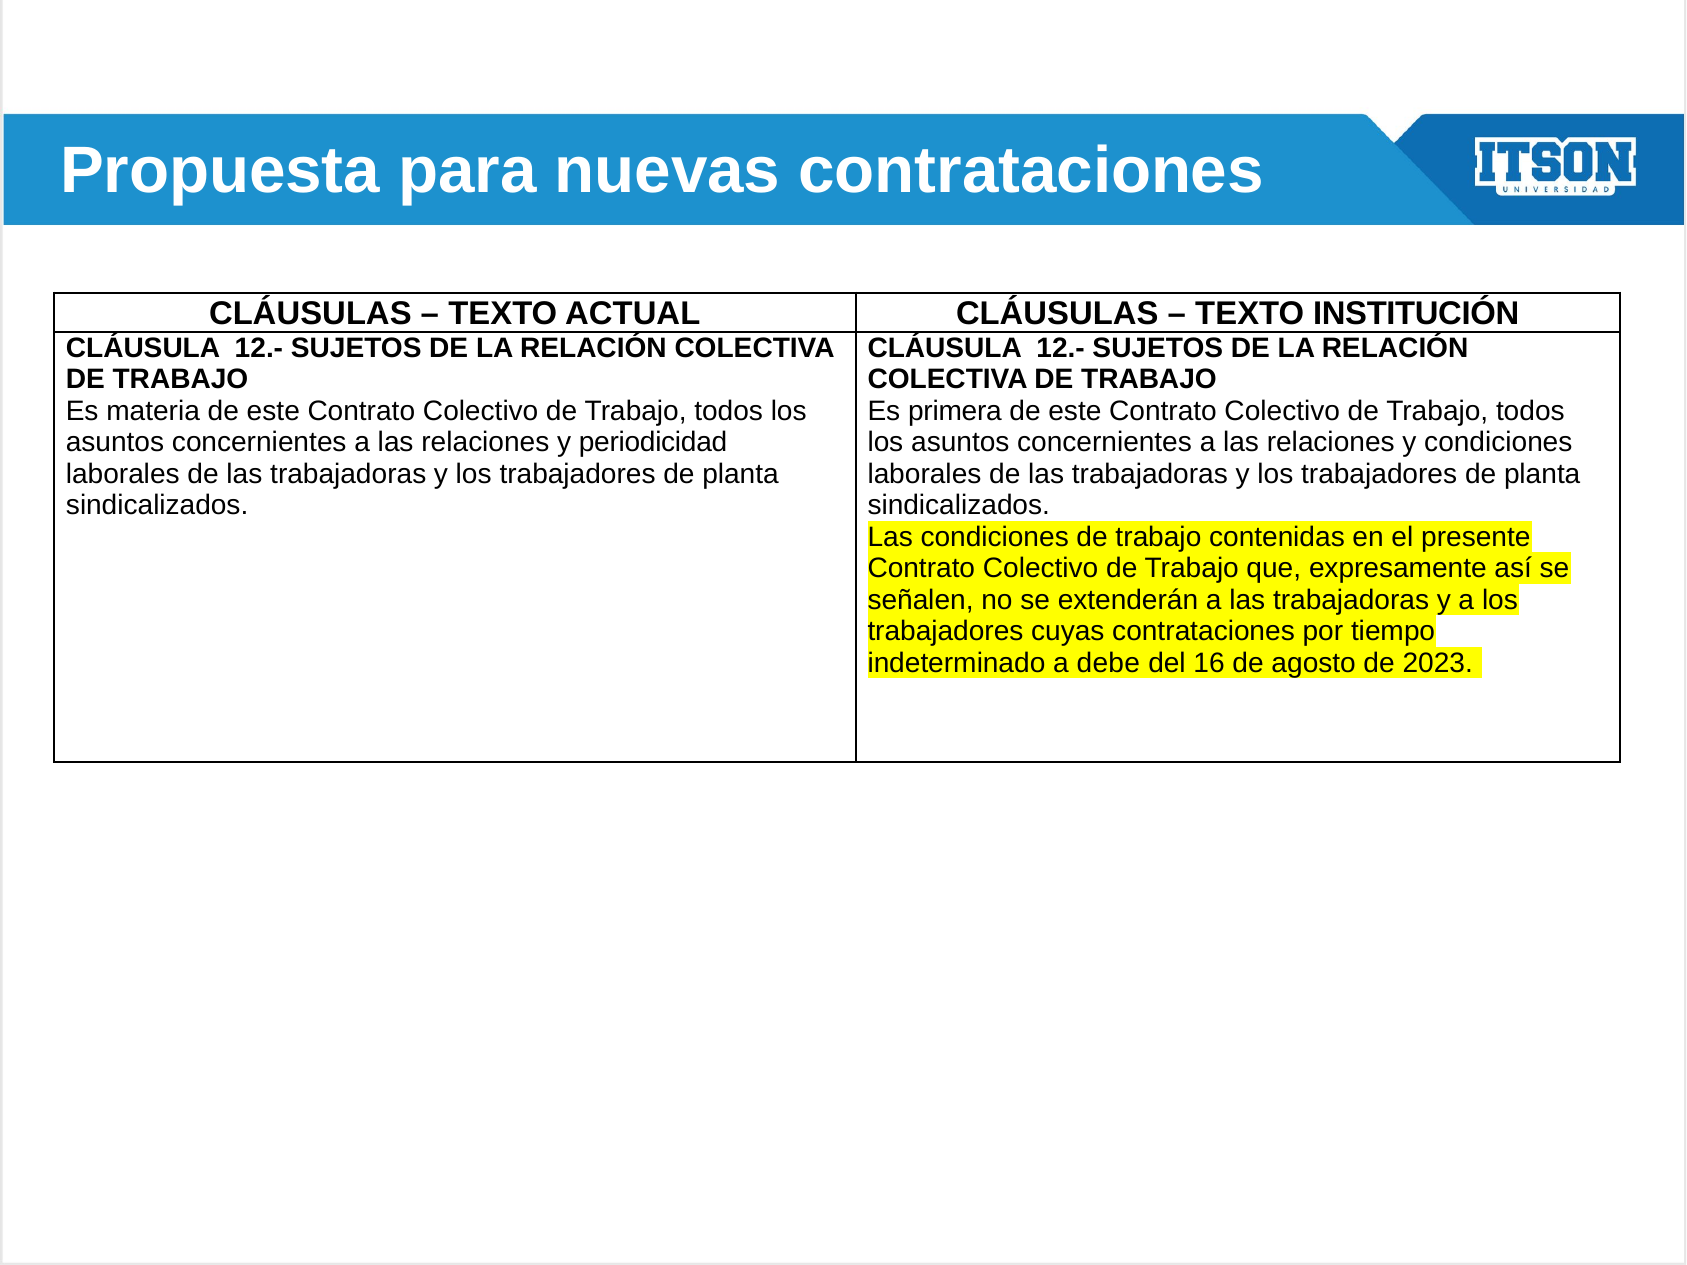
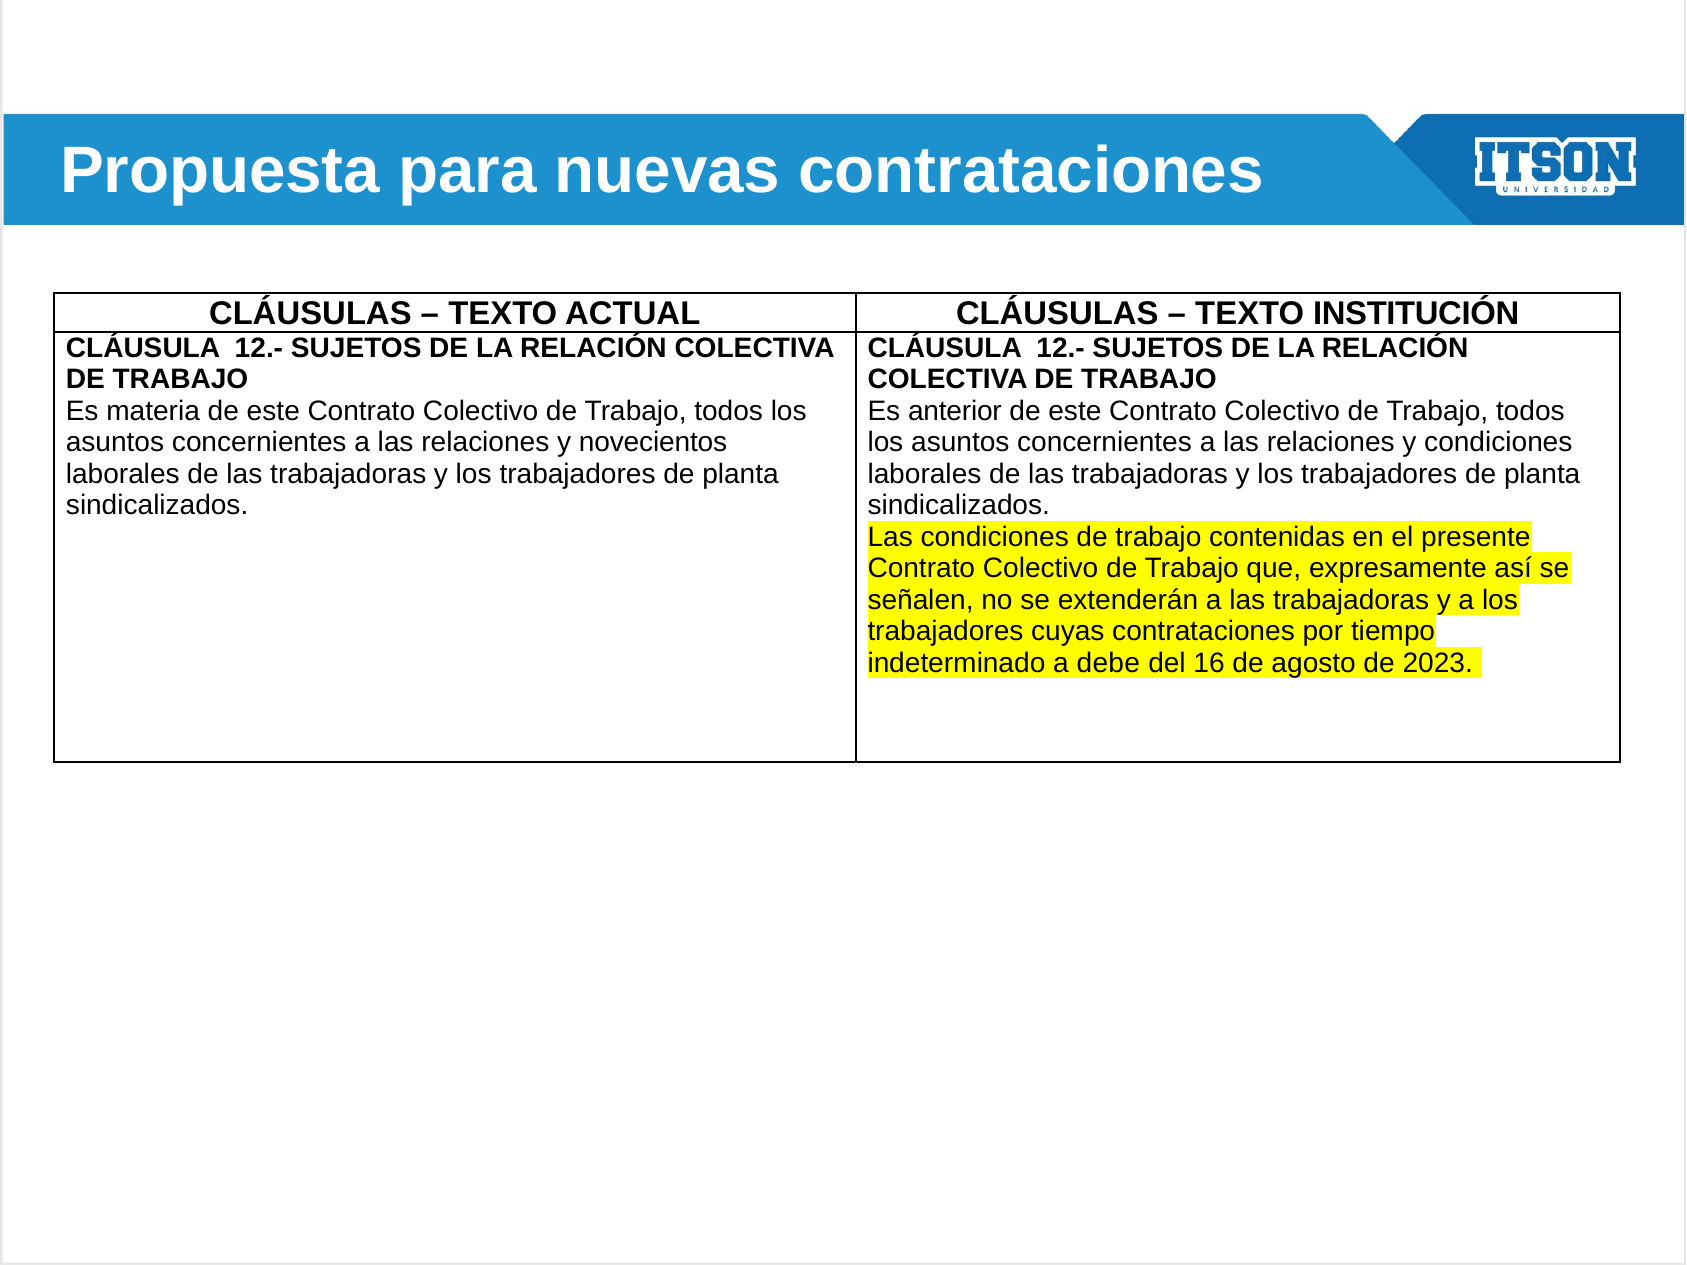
primera: primera -> anterior (955, 411)
periodicidad: periodicidad -> novecientos (653, 443)
